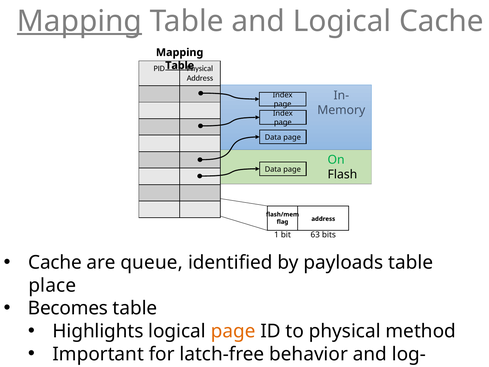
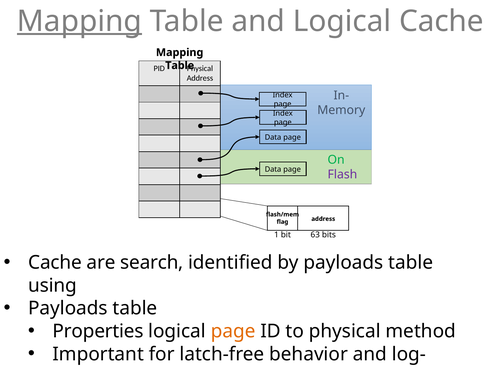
Table underline: present -> none (180, 65)
Flash colour: black -> purple (342, 174)
queue: queue -> search (152, 262)
place: place -> using (53, 285)
Becomes: Becomes -> Payloads (68, 308)
Highlights: Highlights -> Properties (98, 331)
